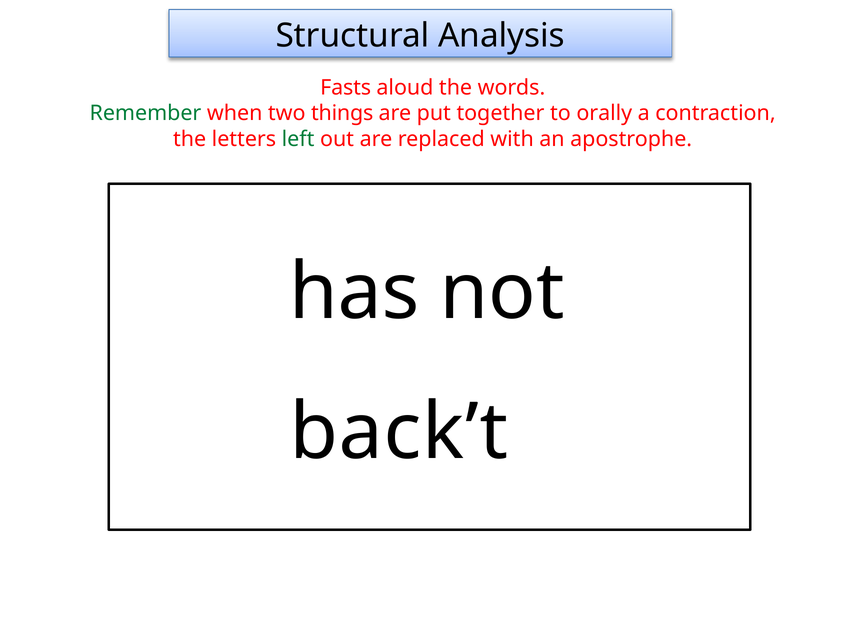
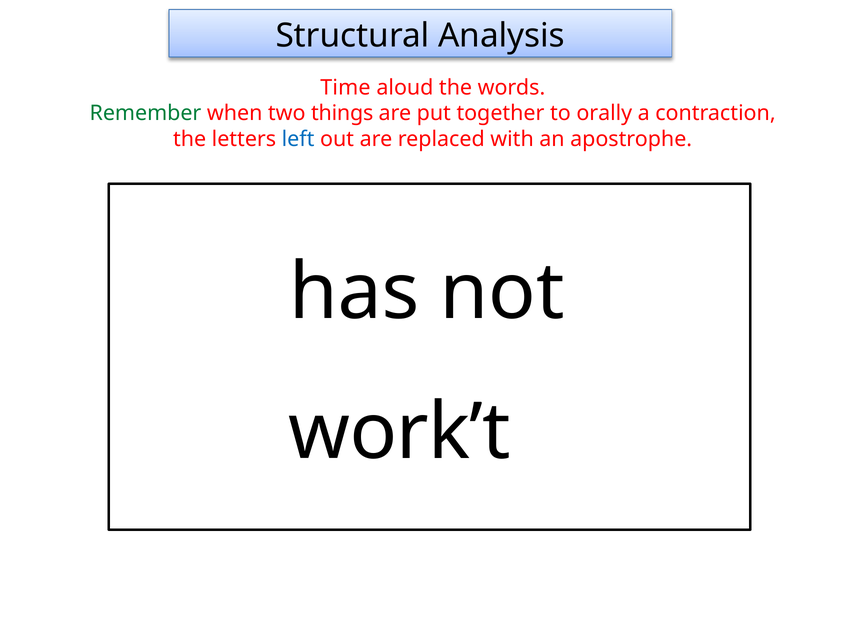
Fasts: Fasts -> Time (345, 88)
left colour: green -> blue (298, 139)
back’t: back’t -> work’t (400, 433)
